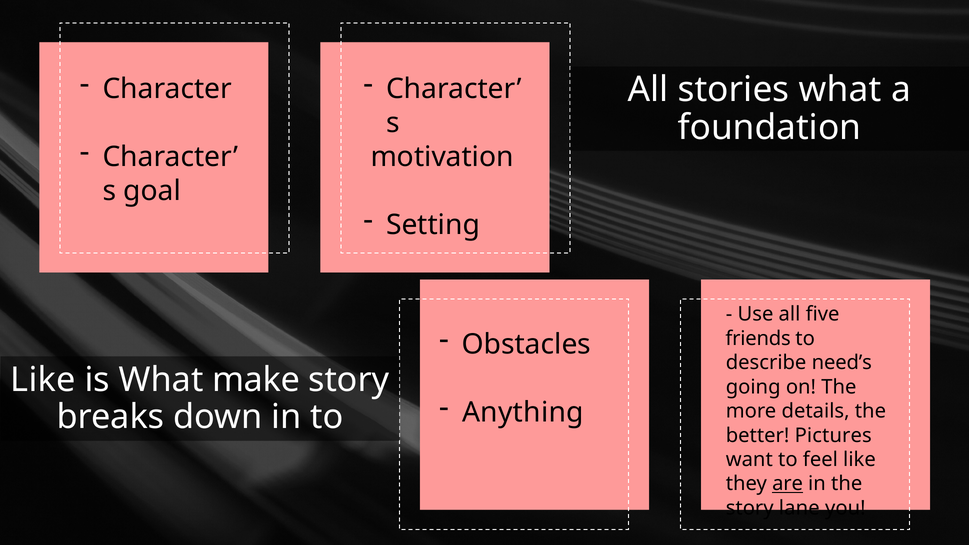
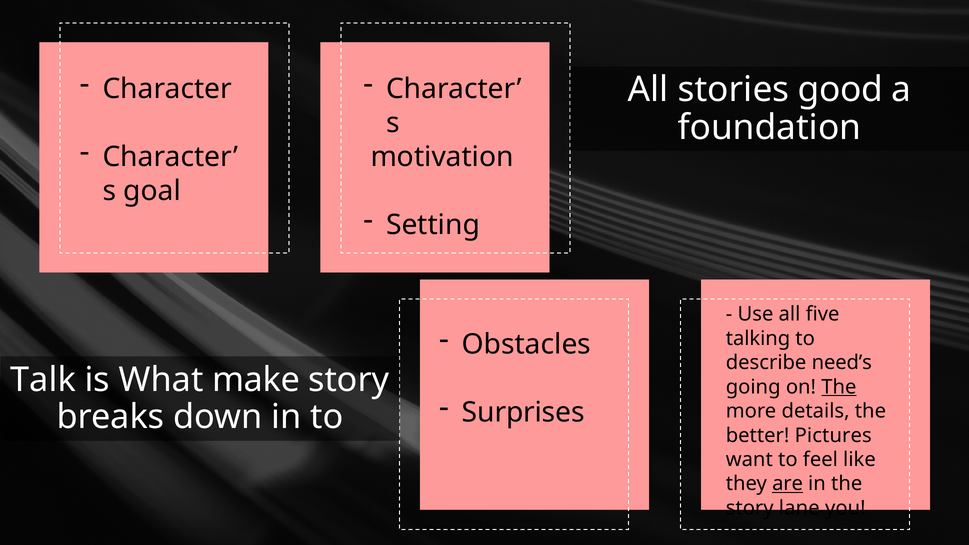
stories what: what -> good (840, 89)
friends: friends -> talking (758, 338)
Like: Like -> Talk (43, 380)
The underline: none -> present (839, 387)
Anything: Anything -> Surprises (523, 412)
